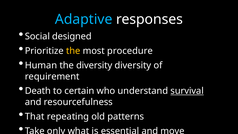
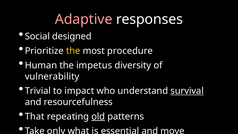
Adaptive colour: light blue -> pink (84, 19)
the diversity: diversity -> impetus (94, 65)
requirement: requirement -> vulnerability (52, 76)
Death: Death -> Trivial (38, 91)
certain: certain -> impact (79, 91)
old underline: none -> present (98, 116)
